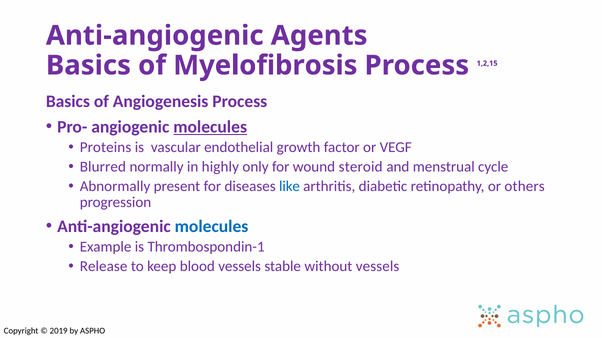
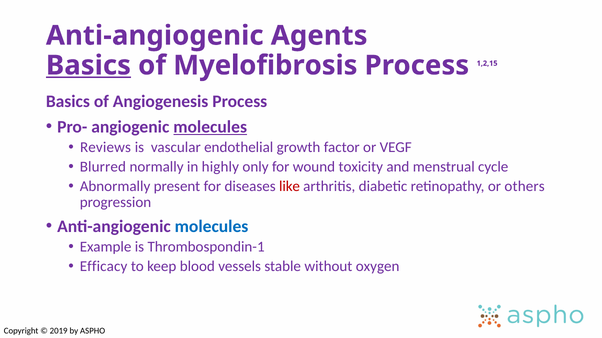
Basics underline: none -> present (88, 65)
Proteins: Proteins -> Reviews (105, 148)
steroid: steroid -> toxicity (361, 167)
like colour: blue -> red (290, 187)
Release: Release -> Efficacy (104, 267)
without vessels: vessels -> oxygen (378, 267)
